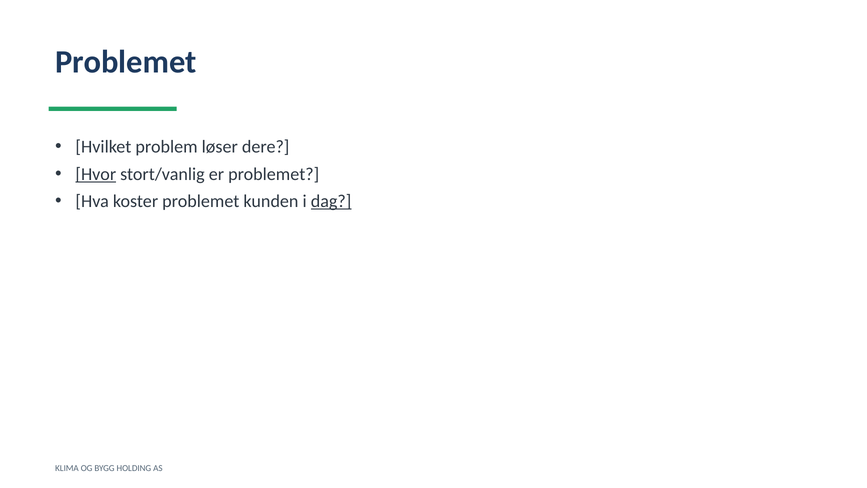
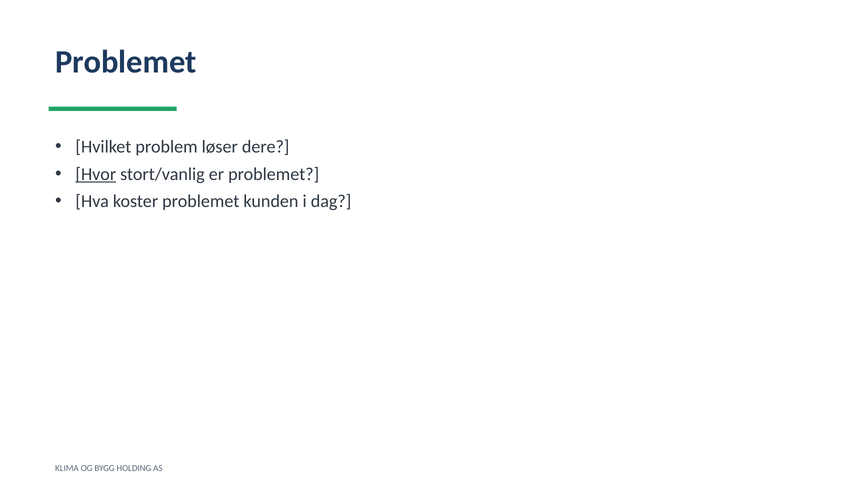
dag underline: present -> none (331, 201)
